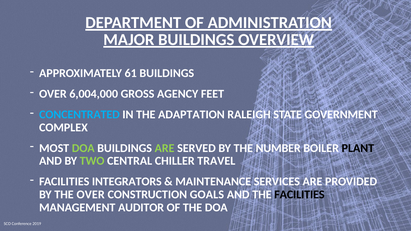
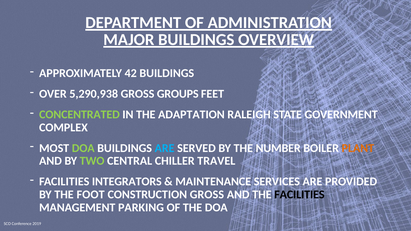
61: 61 -> 42 (131, 73)
6,004,000: 6,004,000 -> 5,290,938 (94, 94)
AGENCY: AGENCY -> GROUPS (178, 94)
CONCENTRATED colour: light blue -> light green (79, 115)
ARE colour: light green -> light blue (165, 148)
PLANT colour: black -> orange (358, 148)
THE OVER: OVER -> FOOT (91, 195)
CONSTRUCTION GOALS: GOALS -> GROSS (207, 195)
AUDITOR: AUDITOR -> PARKING (141, 208)
